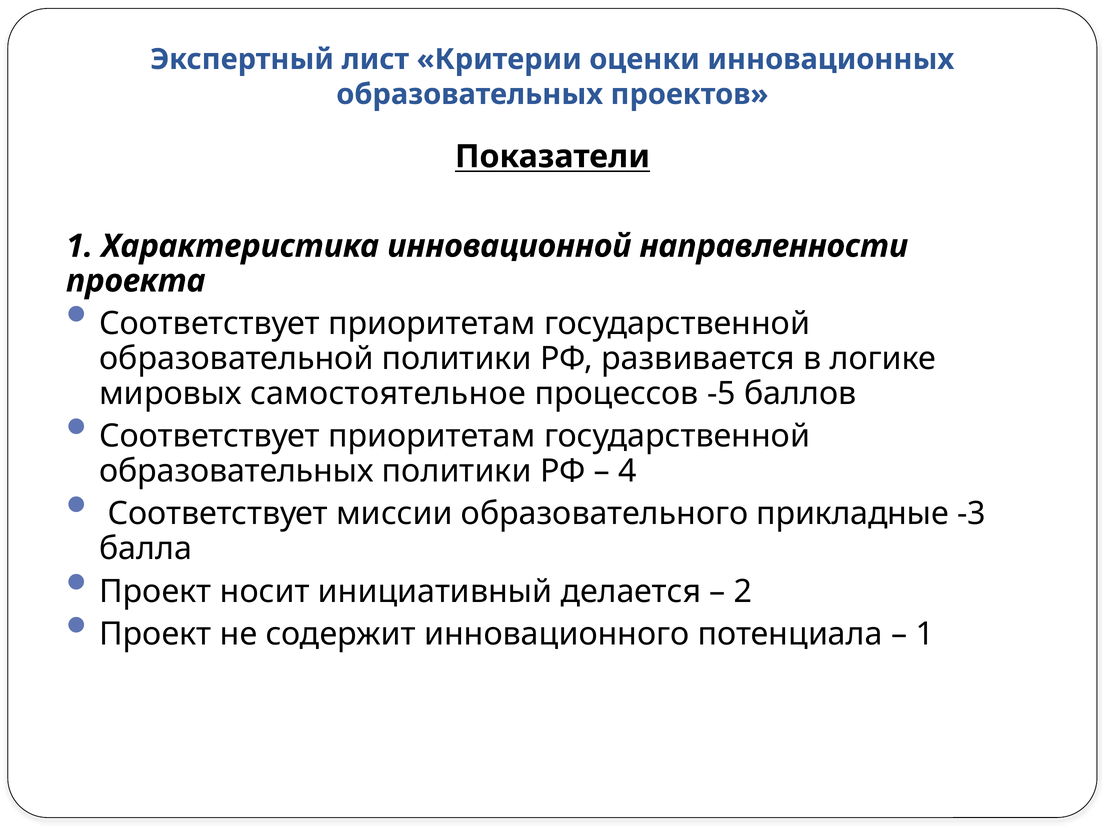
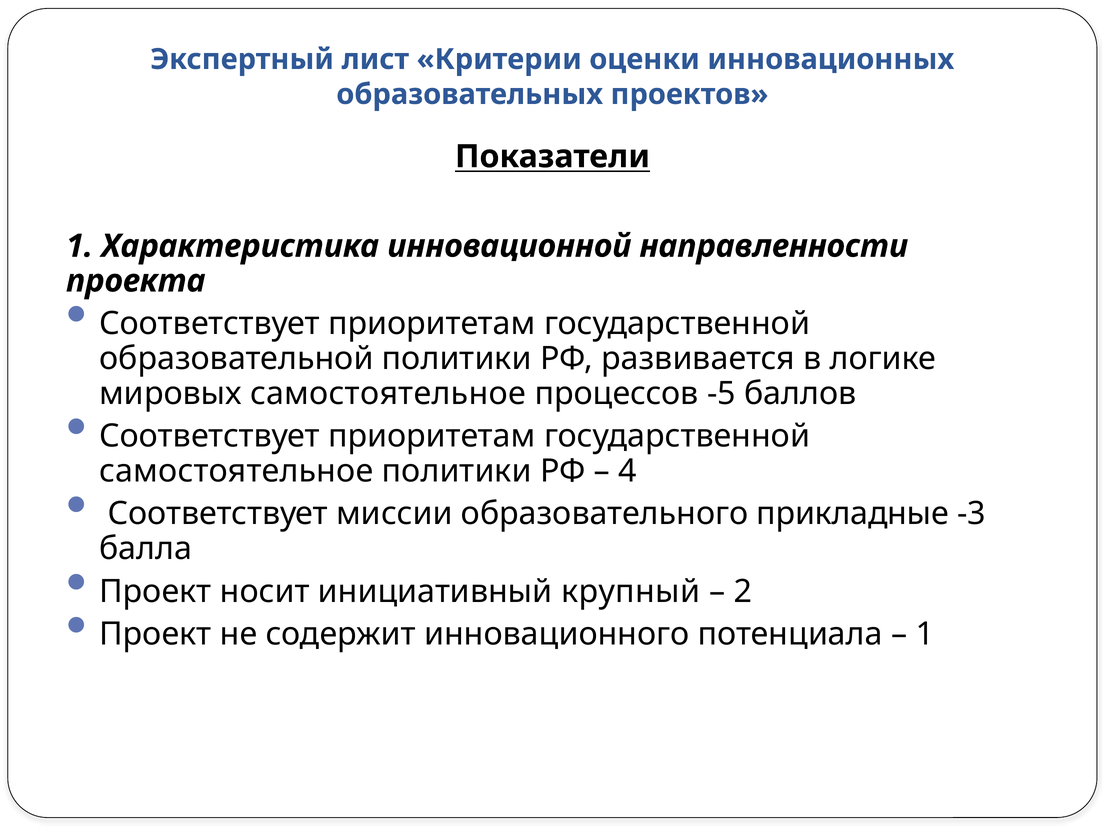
образовательных: образовательных -> самостоятельное (236, 471)
делается: делается -> крупный (631, 591)
